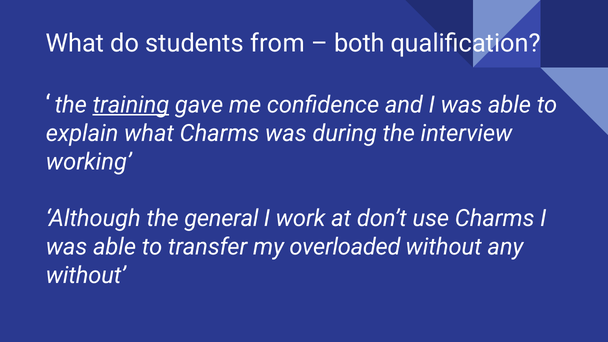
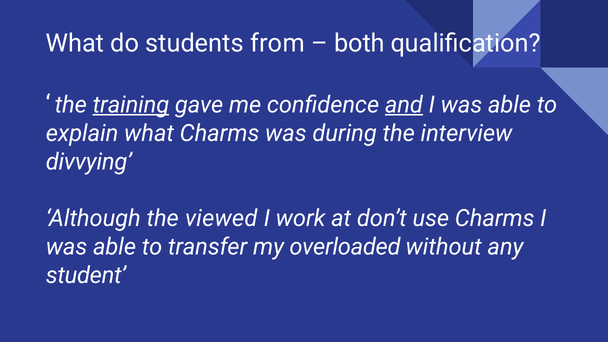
and underline: none -> present (404, 105)
working: working -> divvying (89, 162)
general: general -> viewed (221, 219)
without: without -> student (86, 275)
